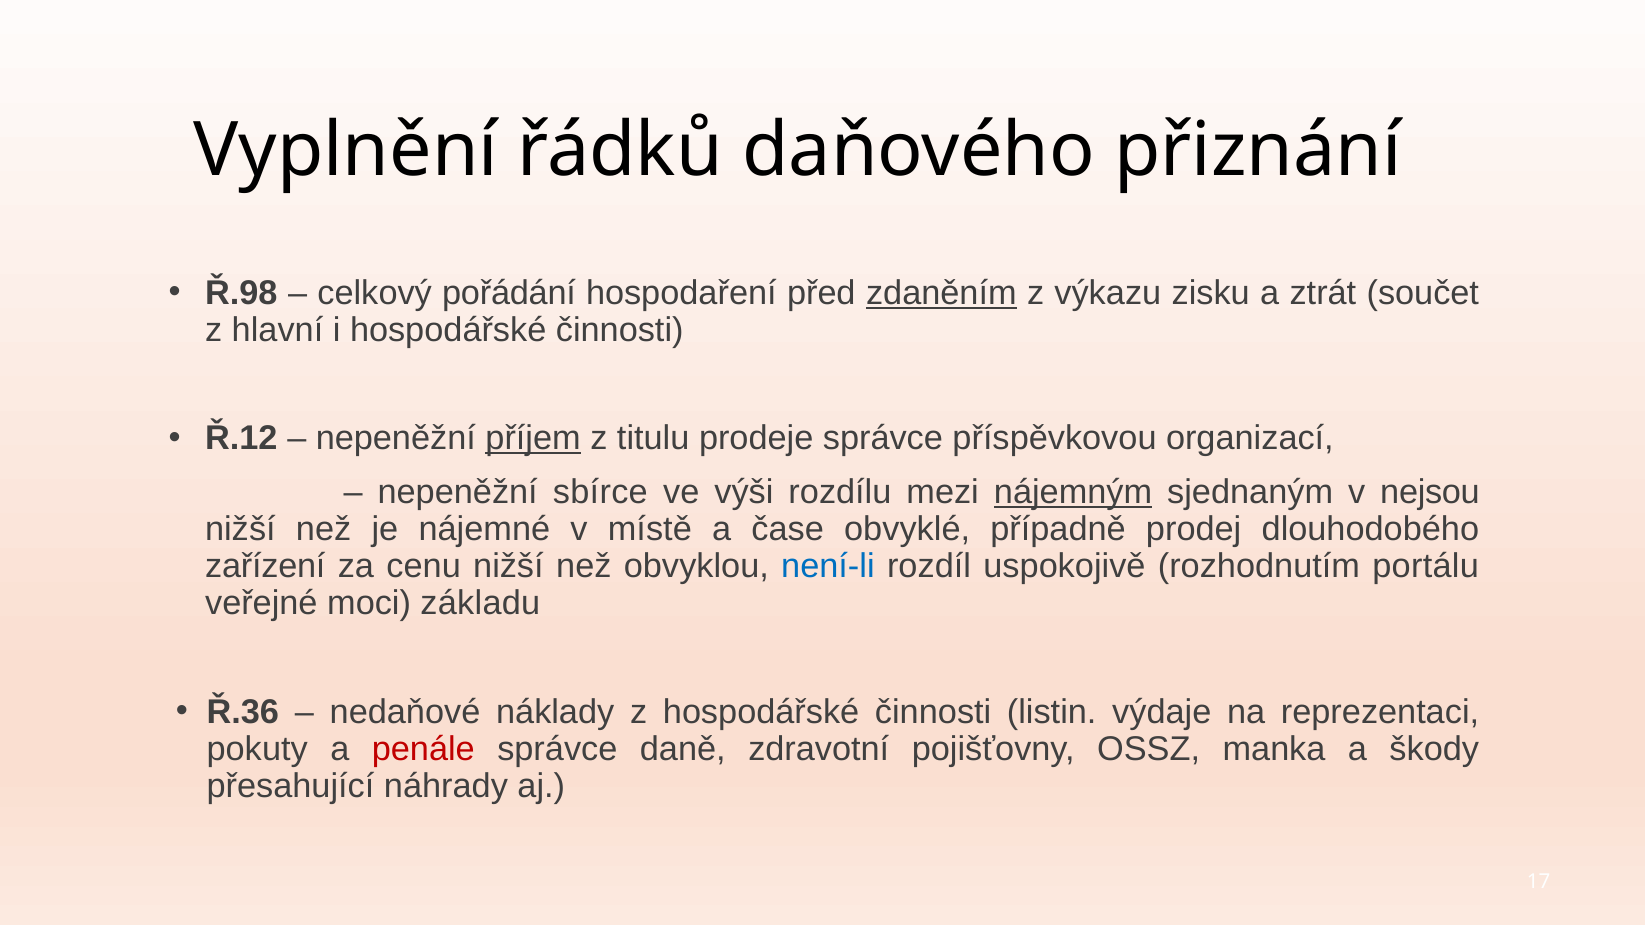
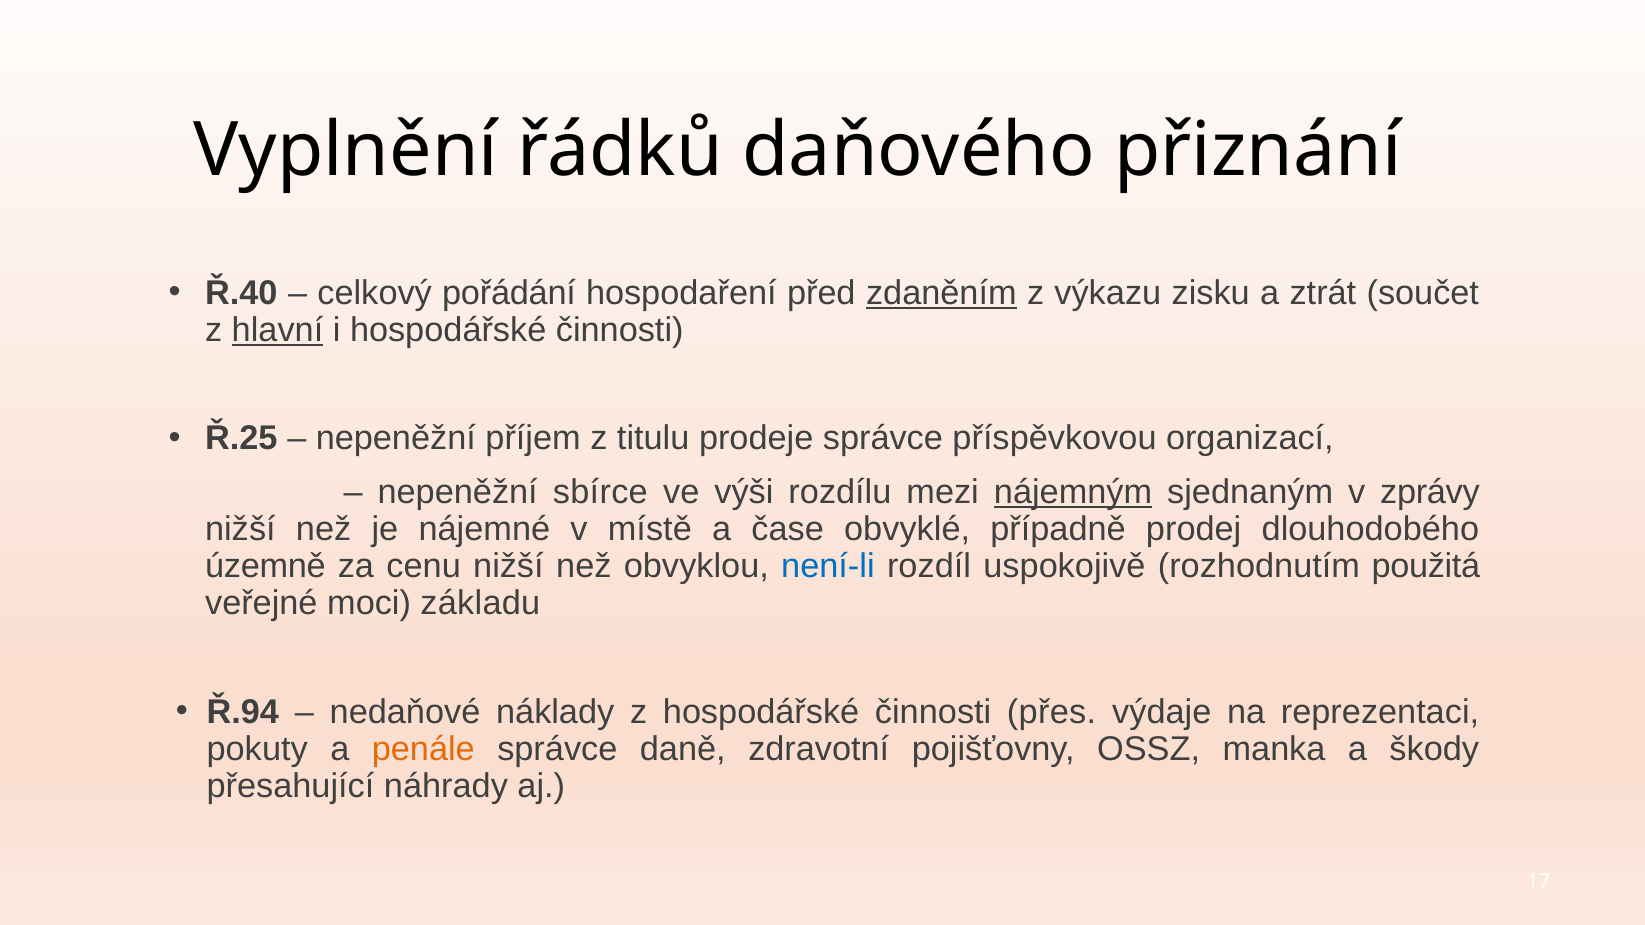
Ř.98: Ř.98 -> Ř.40 (241, 293)
hlavní underline: none -> present (278, 330)
Ř.12: Ř.12 -> Ř.25 (241, 438)
příjem underline: present -> none (533, 438)
nejsou: nejsou -> zprávy (1430, 493)
zařízení: zařízení -> územně (265, 567)
portálu: portálu -> použitá (1426, 567)
Ř.36: Ř.36 -> Ř.94 (243, 712)
listin: listin -> přes (1052, 712)
penále colour: red -> orange (423, 749)
